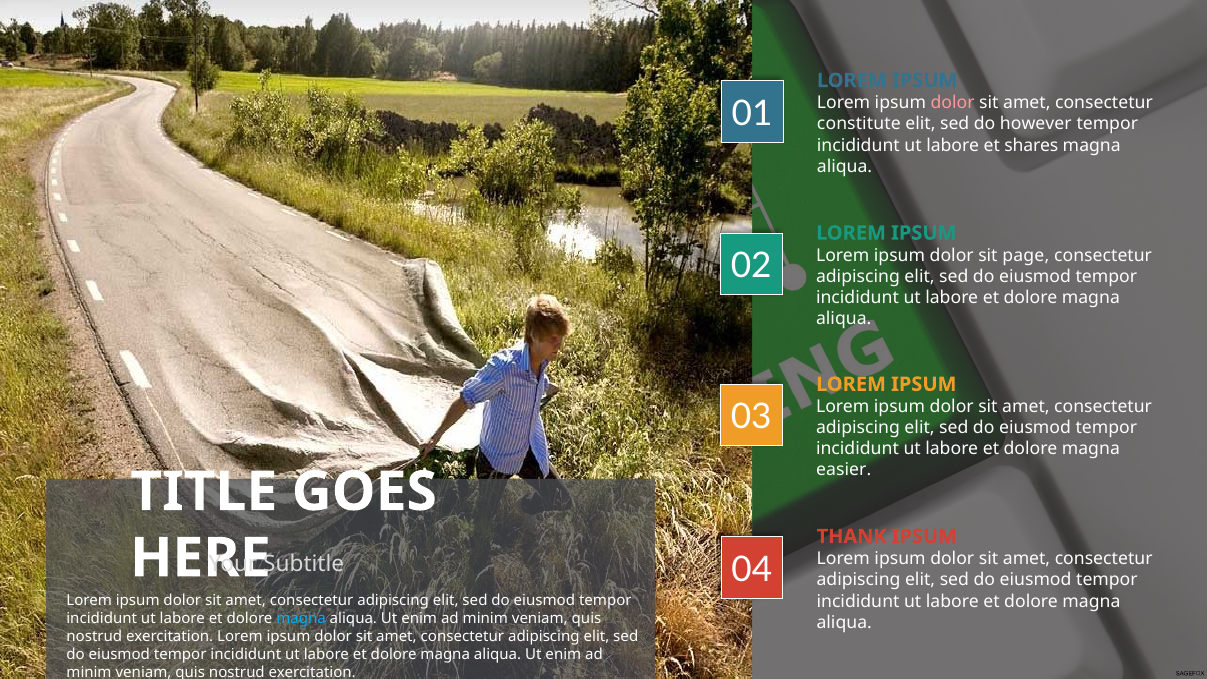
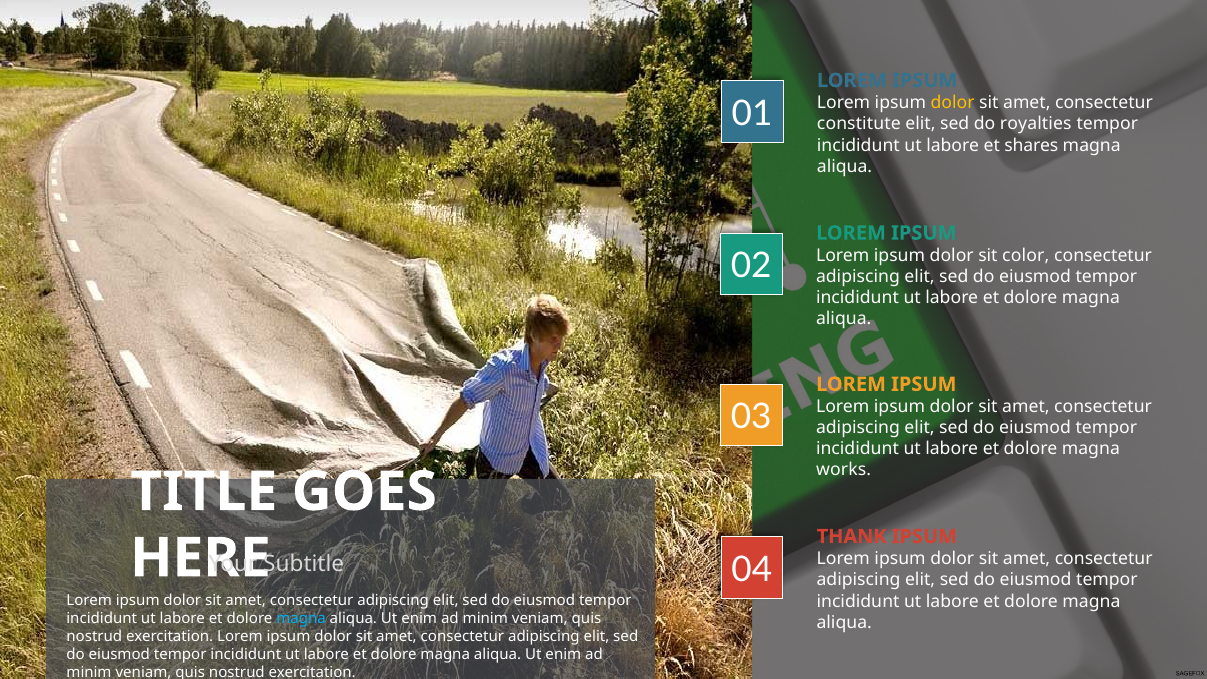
dolor colour: pink -> yellow (953, 103)
however: however -> royalties (1036, 124)
page: page -> color (1026, 255)
easier: easier -> works (844, 470)
